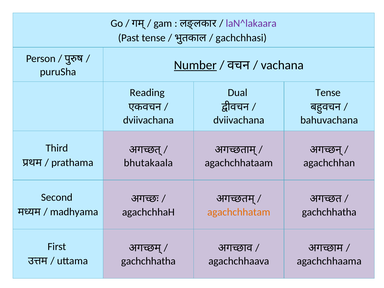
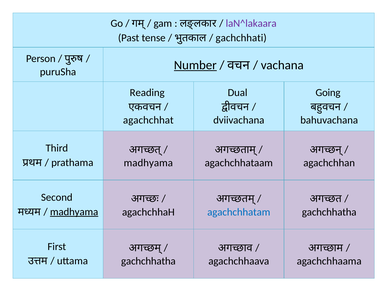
gachchhasi: gachchhasi -> gachchhati (241, 38)
Tense: Tense -> Going (328, 93)
dviivachana: dviivachana -> agachchhat (148, 120)
bhutakaala: bhutakaala -> madhyama (148, 163)
agachchhatam colour: orange -> blue (239, 212)
madhyama underline: none -> present (74, 212)
